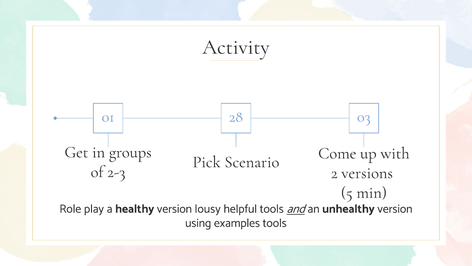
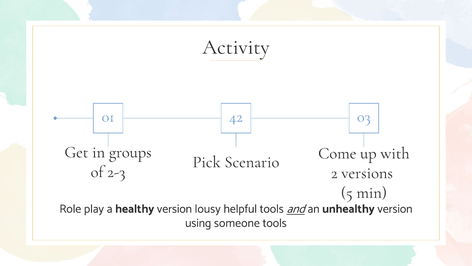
28: 28 -> 42 (236, 116)
examples: examples -> someone (237, 223)
